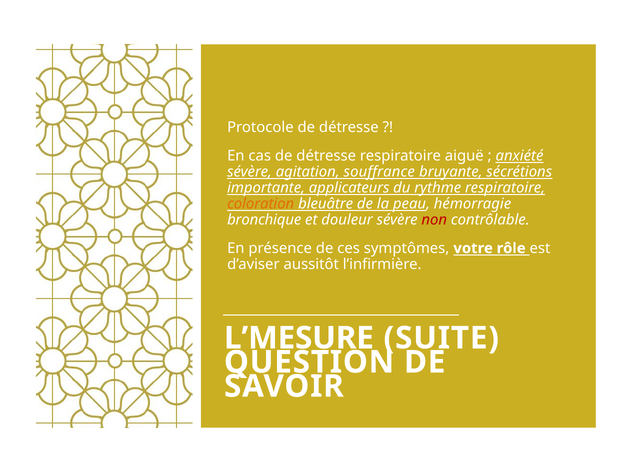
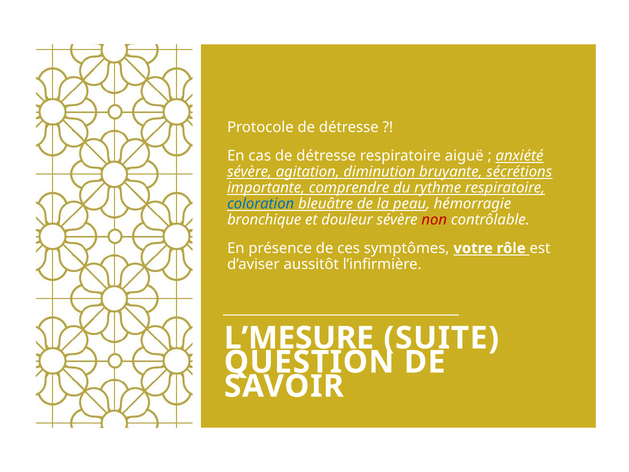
souffrance: souffrance -> diminution (379, 172)
applicateurs: applicateurs -> comprendre (349, 188)
coloration colour: orange -> blue (261, 204)
